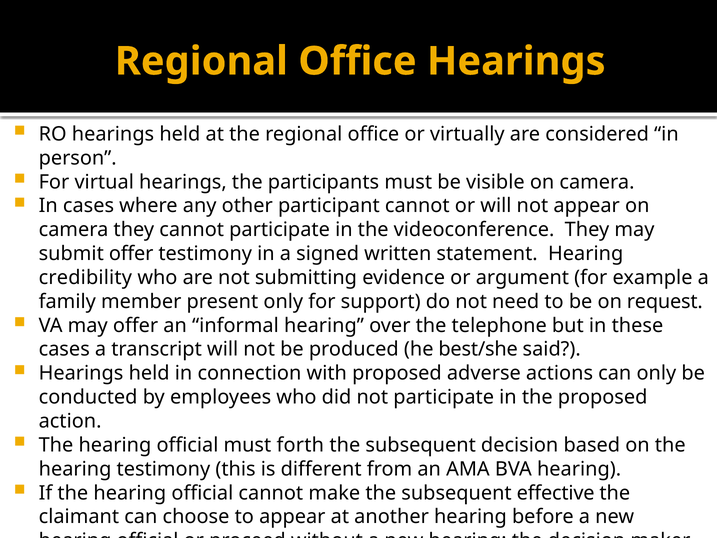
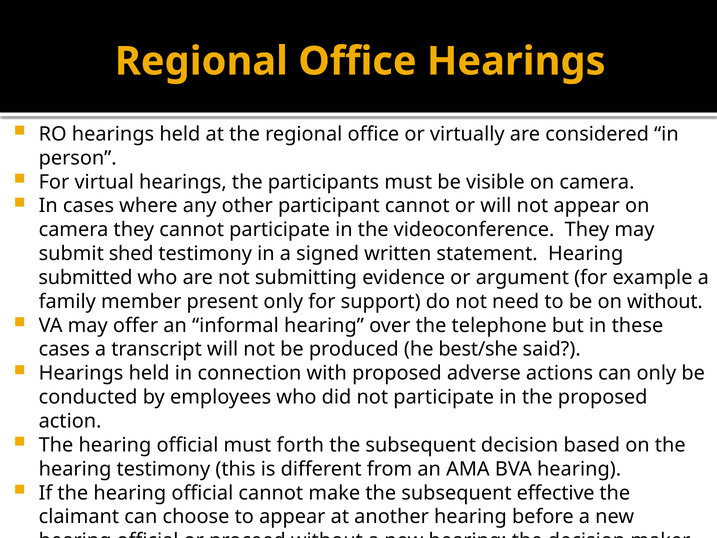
submit offer: offer -> shed (131, 254)
credibility: credibility -> submitted (86, 278)
on request: request -> without (665, 301)
